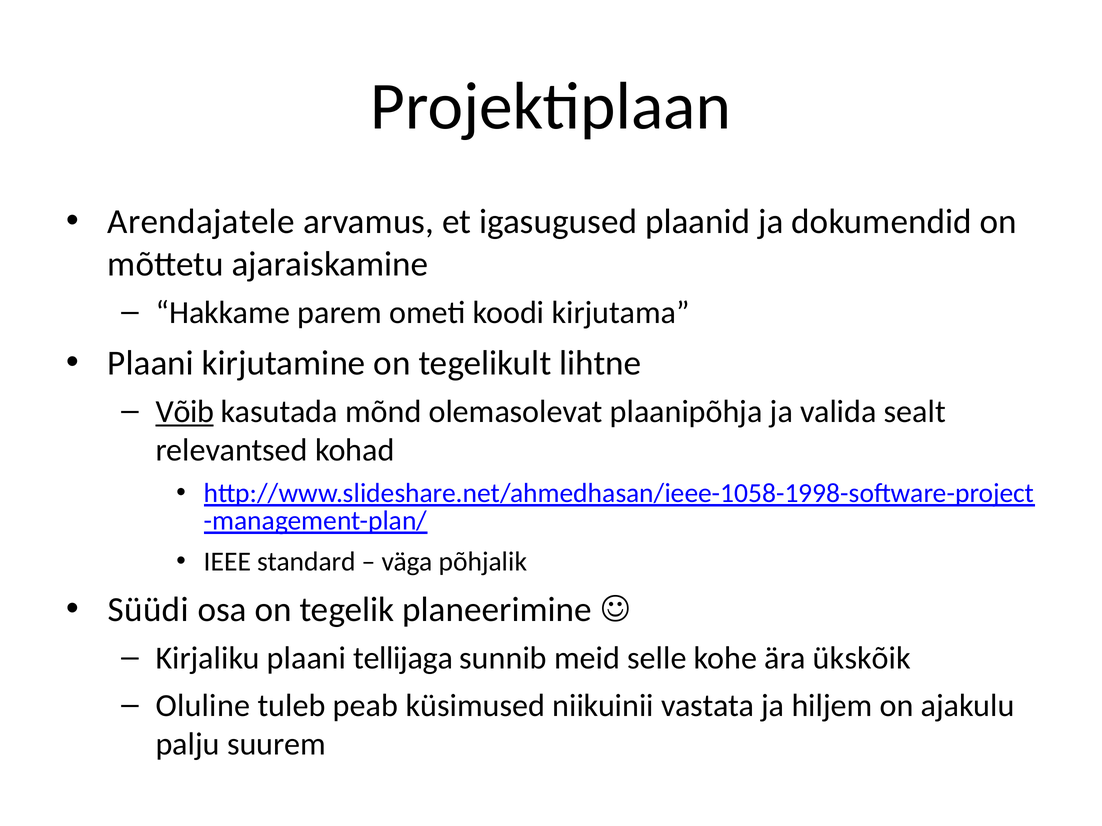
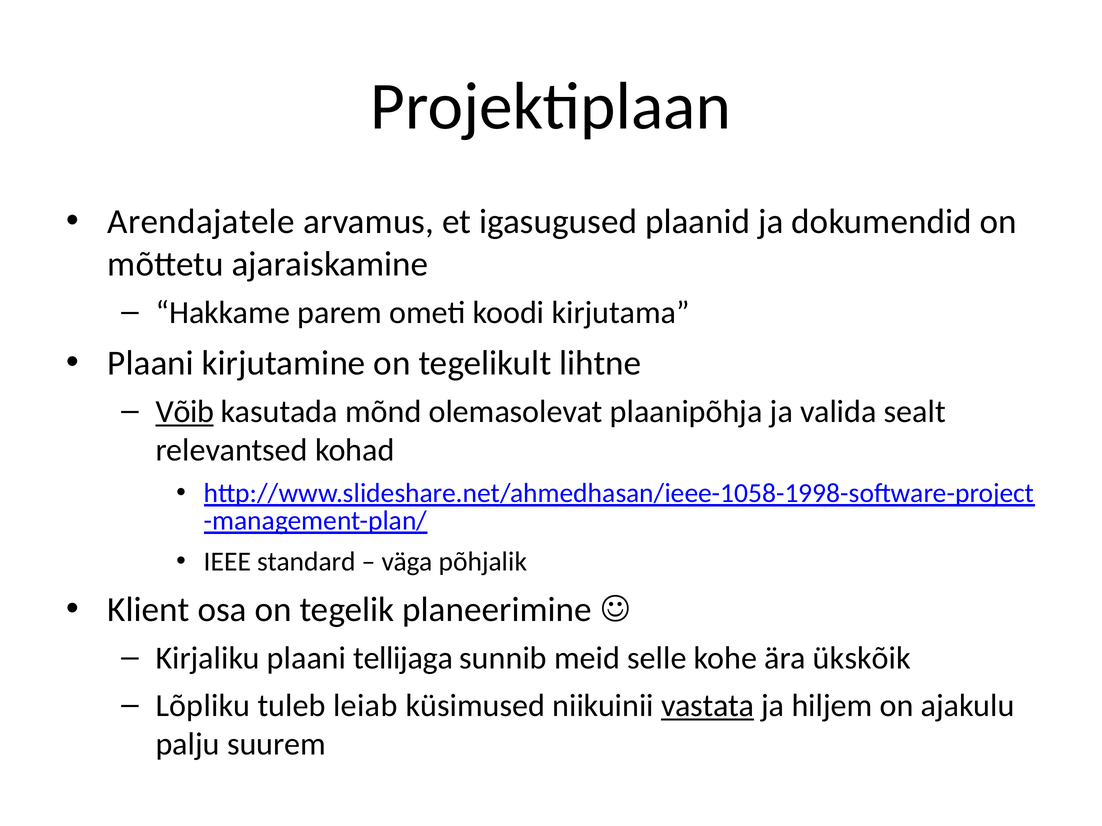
Süüdi: Süüdi -> Klient (149, 610)
Oluline: Oluline -> Lõpliku (203, 706)
peab: peab -> leiab (365, 706)
vastata underline: none -> present (708, 706)
